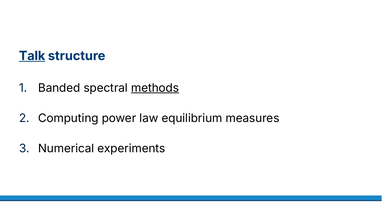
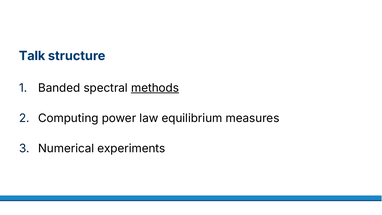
Talk underline: present -> none (32, 56)
